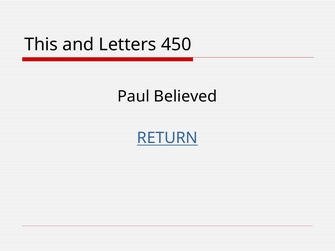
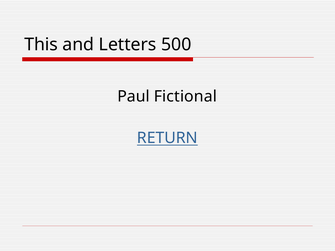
450: 450 -> 500 (176, 45)
Believed: Believed -> Fictional (185, 96)
